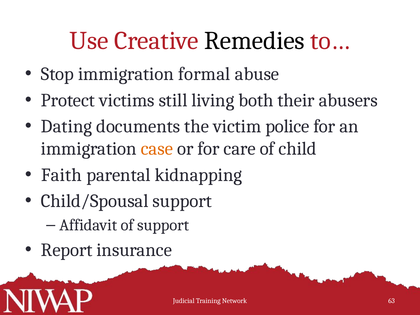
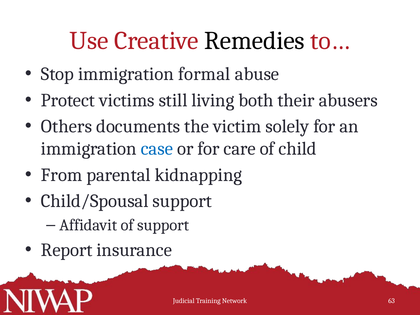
Dating: Dating -> Others (67, 126)
police: police -> solely (287, 126)
case colour: orange -> blue (157, 149)
Faith: Faith -> From (62, 175)
